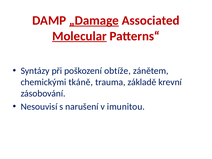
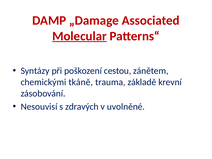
„Damage underline: present -> none (94, 21)
obtíže: obtíže -> cestou (118, 71)
narušení: narušení -> zdravých (82, 107)
imunitou: imunitou -> uvolněné (126, 107)
